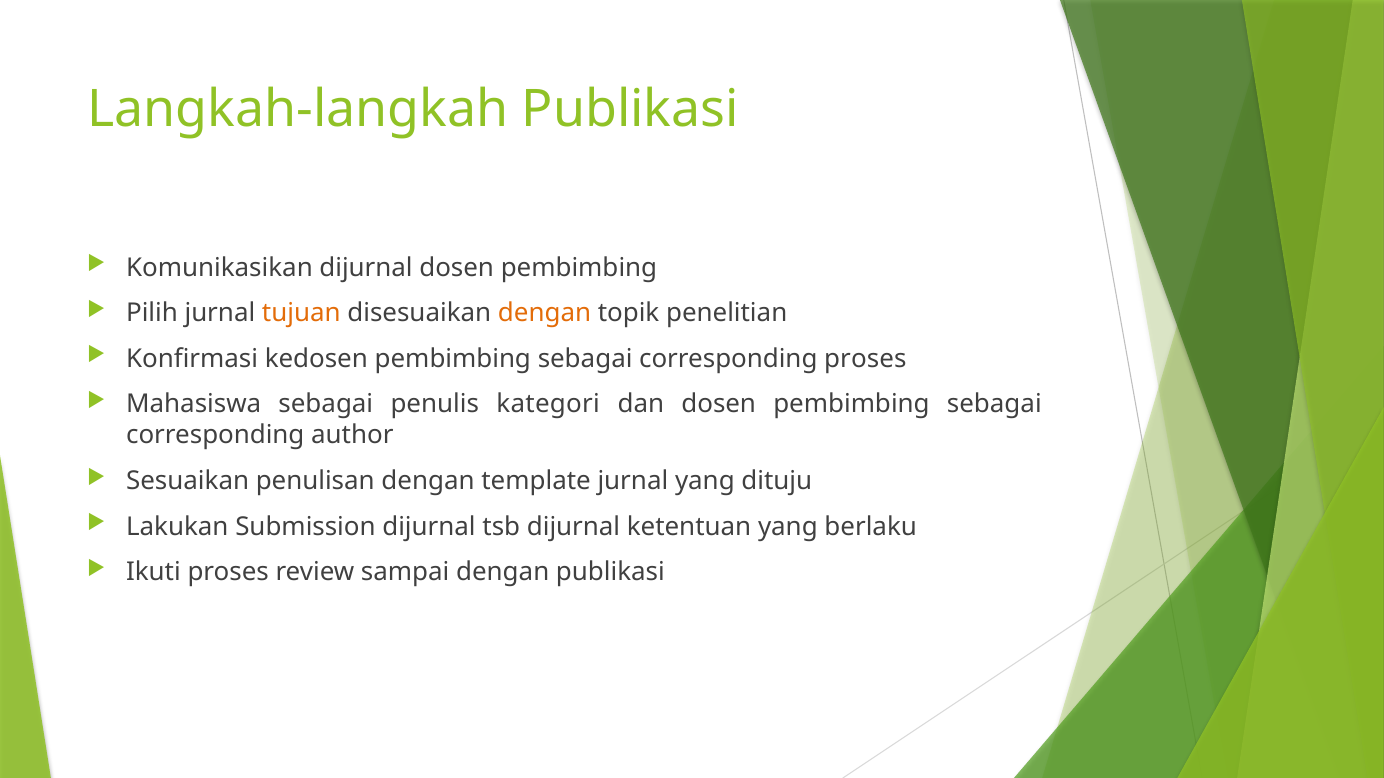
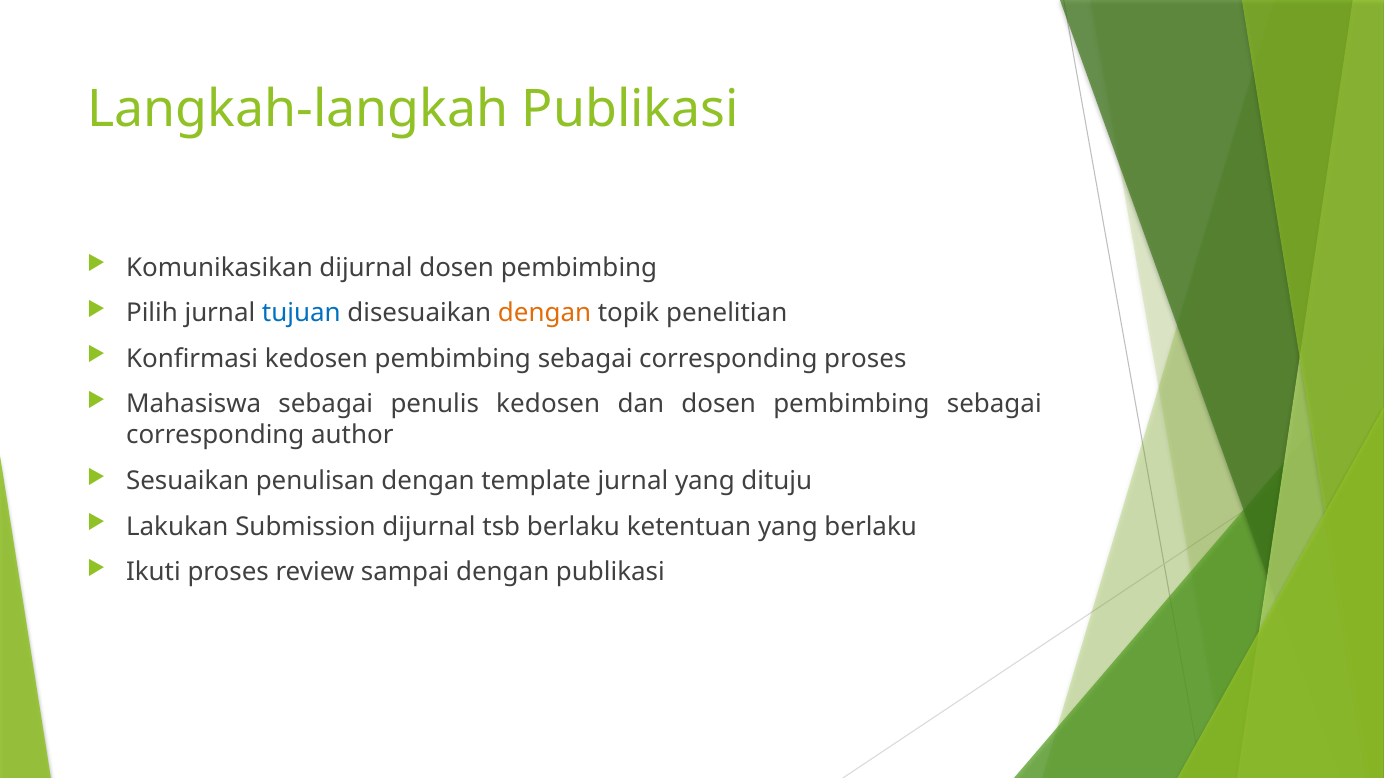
tujuan colour: orange -> blue (301, 313)
penulis kategori: kategori -> kedosen (548, 405)
tsb dijurnal: dijurnal -> berlaku (573, 527)
